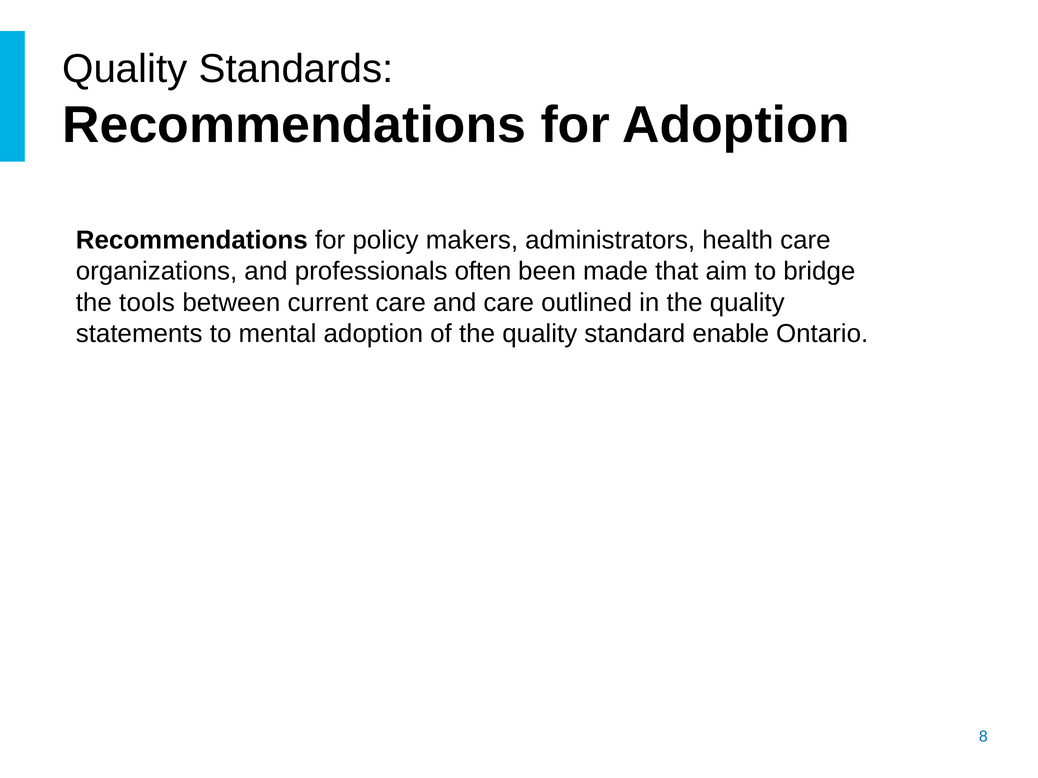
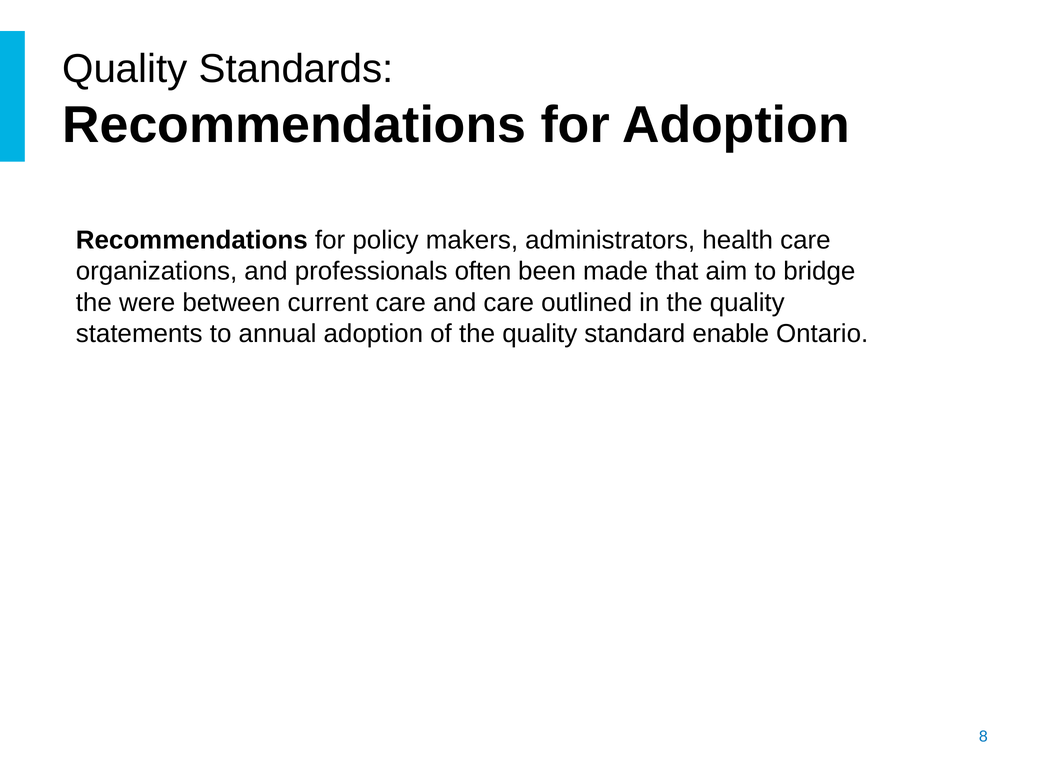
tools: tools -> were (147, 303)
mental: mental -> annual (278, 334)
